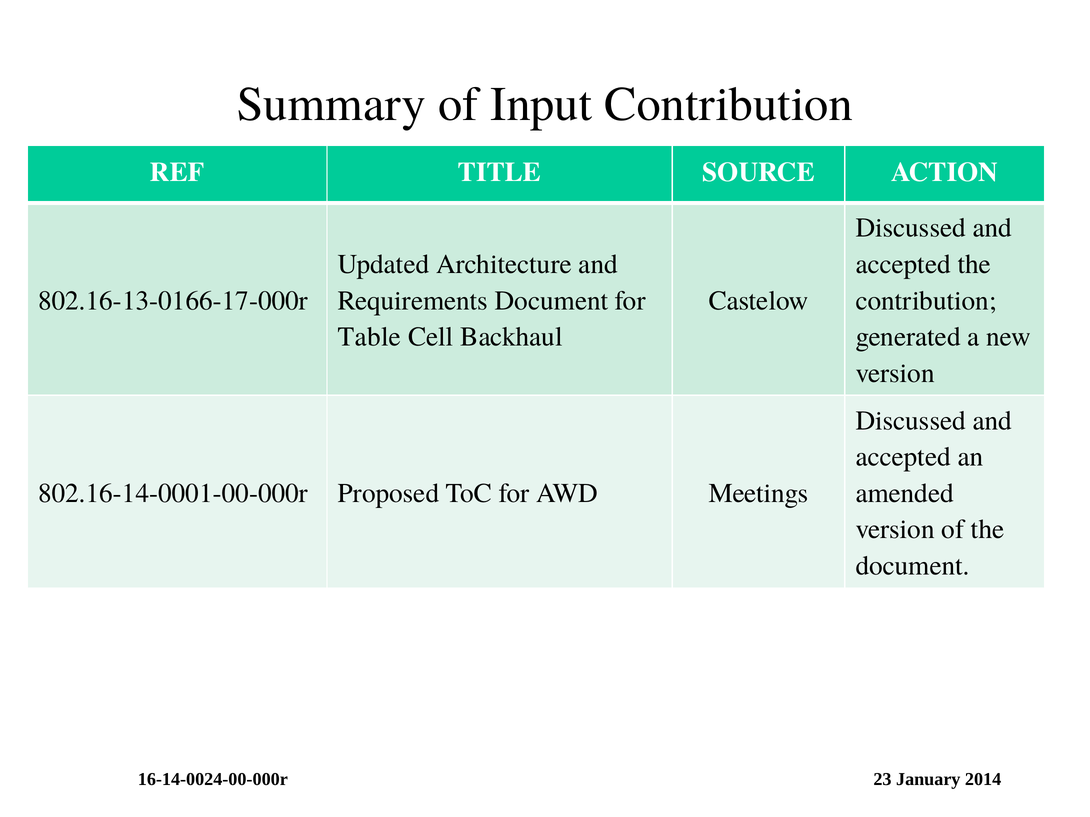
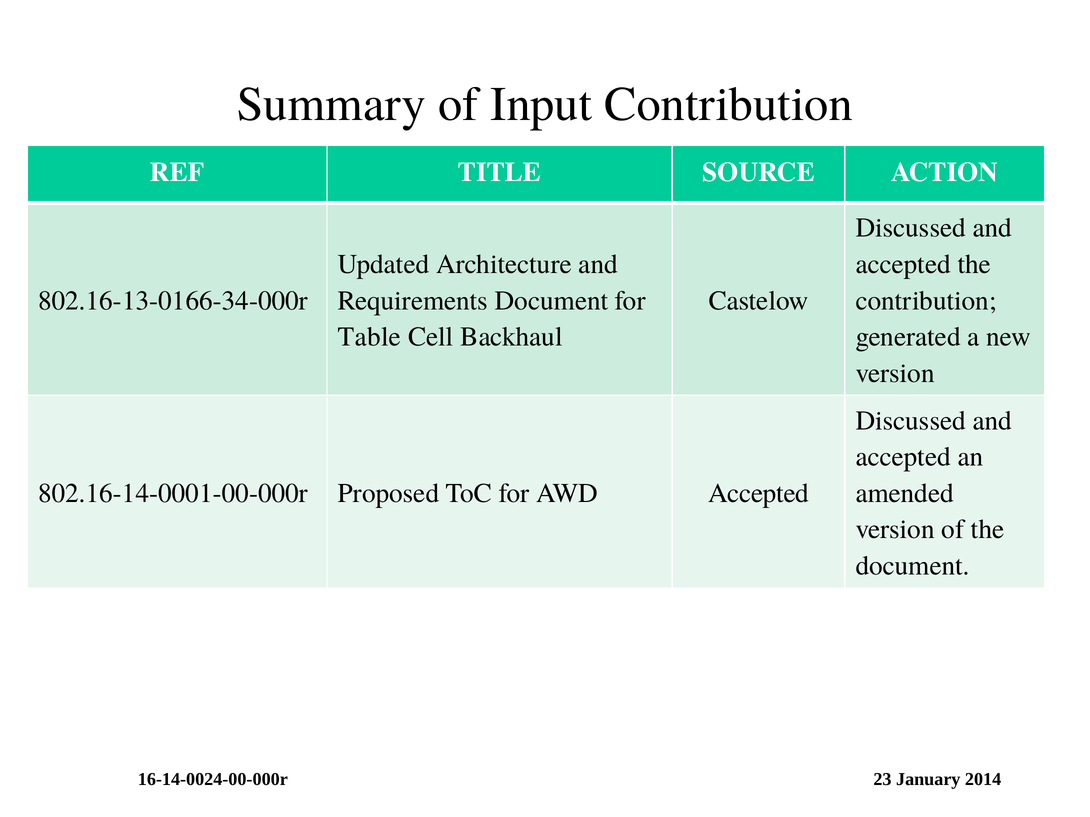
802.16-13-0166-17-000r: 802.16-13-0166-17-000r -> 802.16-13-0166-34-000r (173, 301)
AWD Meetings: Meetings -> Accepted (759, 493)
